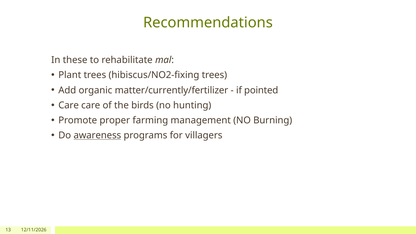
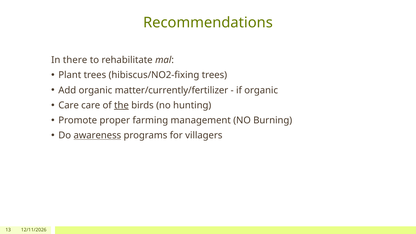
these: these -> there (75, 60)
if pointed: pointed -> organic (261, 90)
the underline: none -> present (121, 105)
